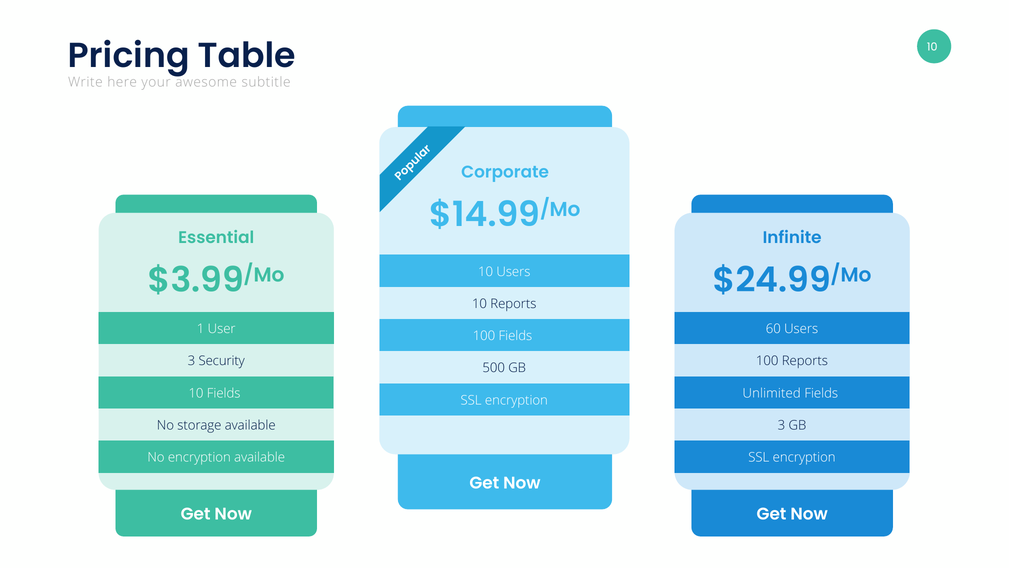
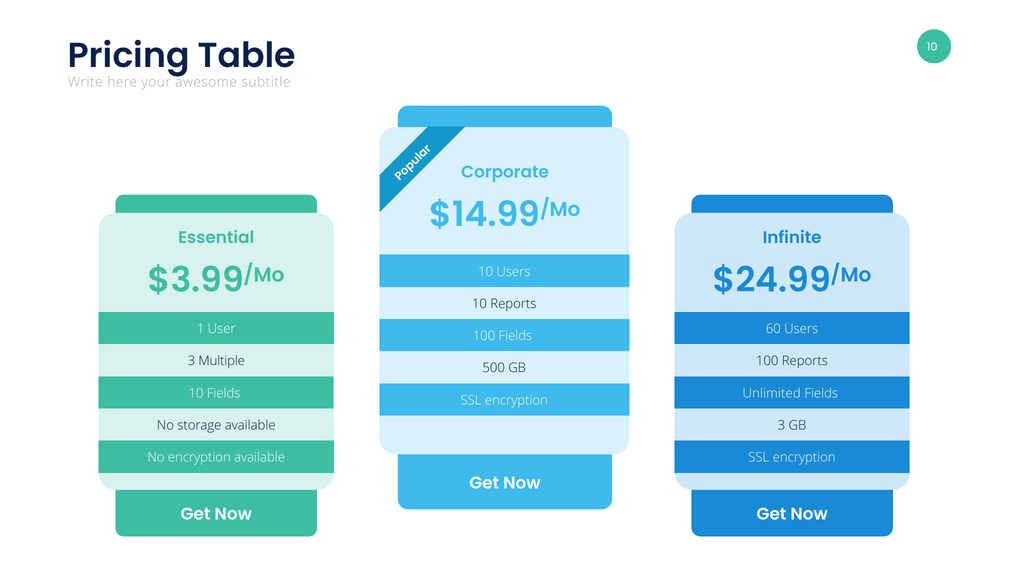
Security: Security -> Multiple (222, 361)
